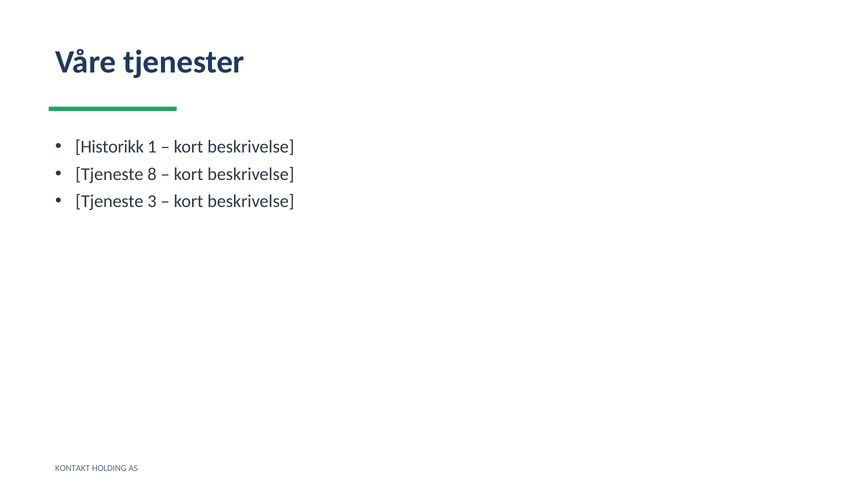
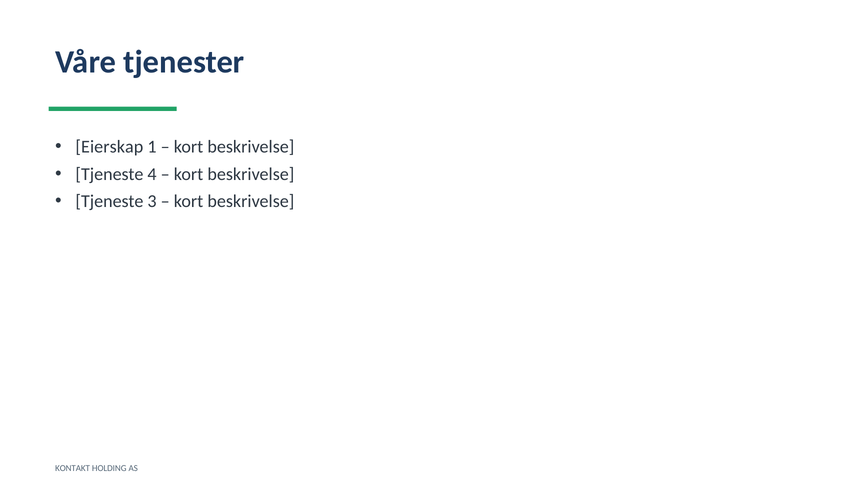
Historikk: Historikk -> Eierskap (109, 147)
8: 8 -> 4 (152, 174)
